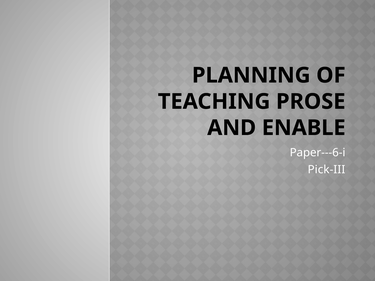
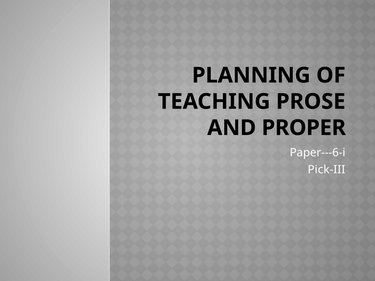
ENABLE: ENABLE -> PROPER (304, 128)
